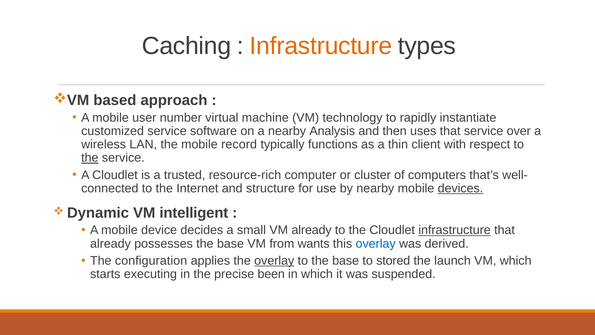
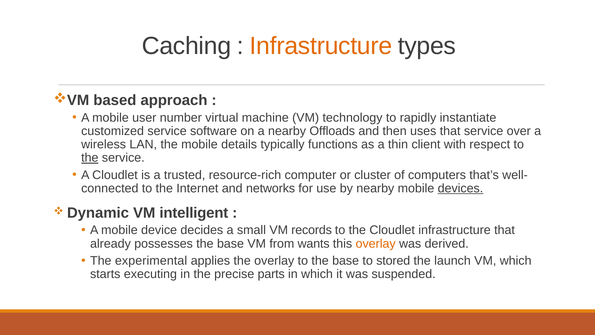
Analysis: Analysis -> Offloads (332, 131)
record: record -> details (239, 144)
structure: structure -> networks (271, 188)
VM already: already -> records (312, 230)
infrastructure underline: present -> none (455, 230)
overlay colour: blue -> orange (376, 243)
configuration: configuration -> experimental (151, 260)
overlay underline: present -> none (274, 260)
been: been -> parts (271, 274)
